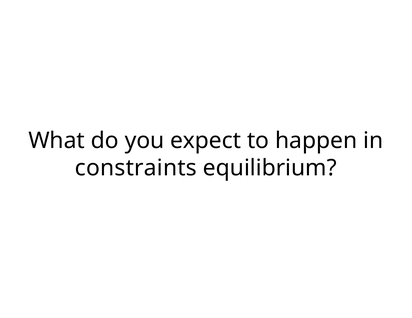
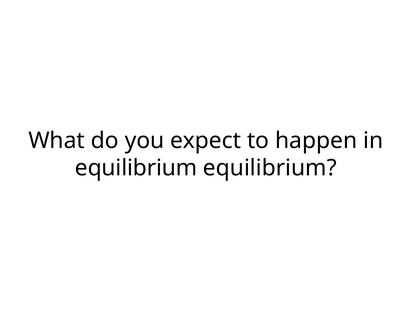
constraints: constraints -> equilibrium (136, 168)
